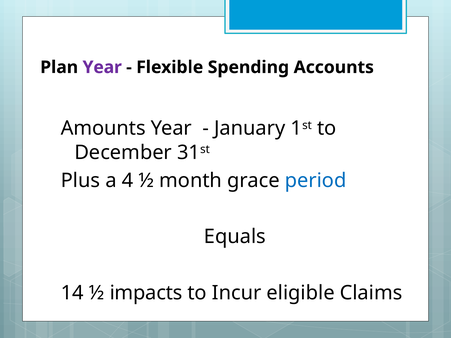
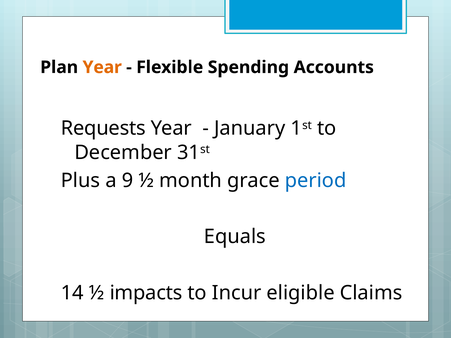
Year colour: purple -> orange (102, 67)
Amounts: Amounts -> Requests (103, 128)
4: 4 -> 9 (128, 181)
